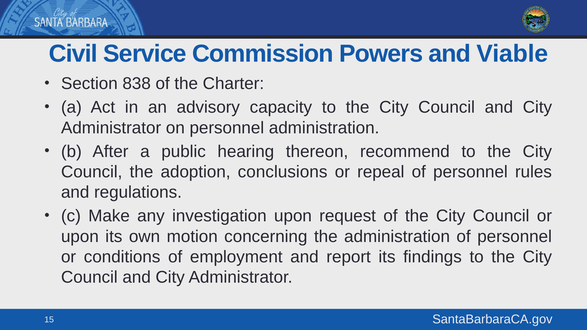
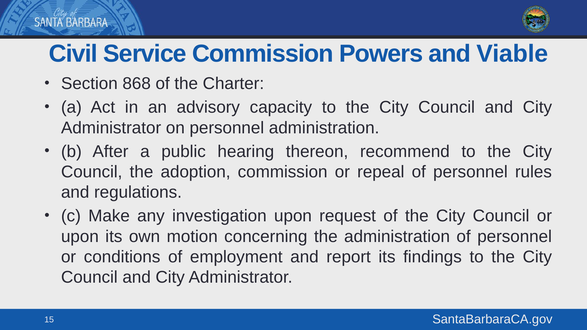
838: 838 -> 868 (137, 84)
adoption conclusions: conclusions -> commission (283, 172)
